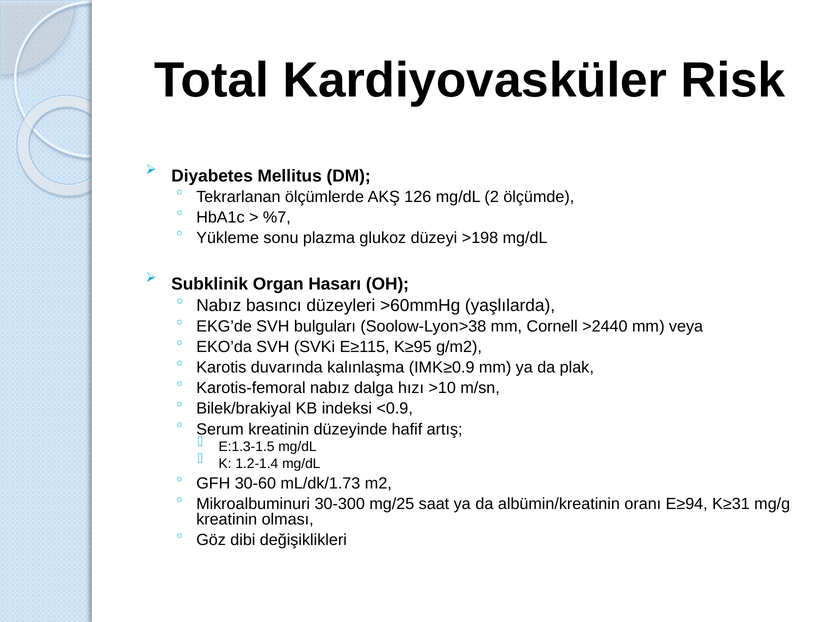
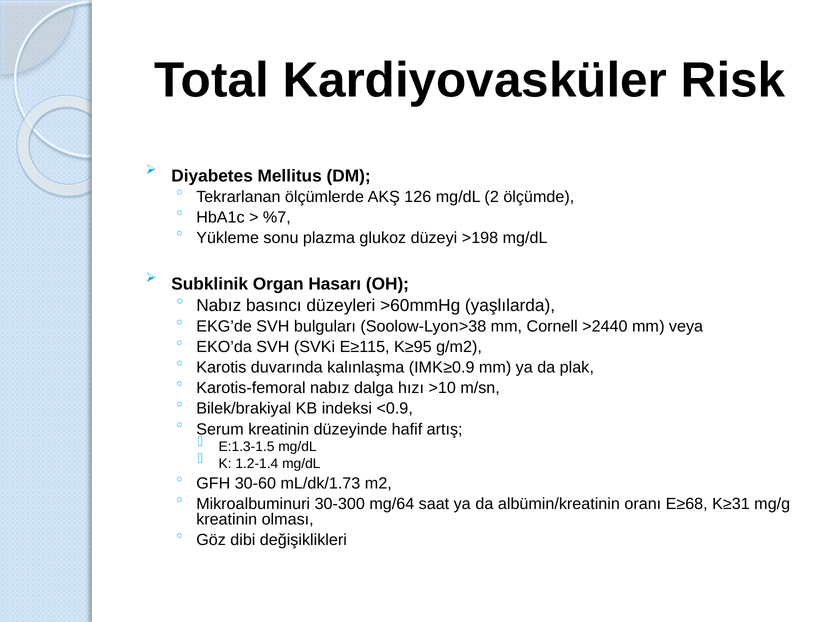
mg/25: mg/25 -> mg/64 (392, 504)
E≥94: E≥94 -> E≥68 (687, 504)
